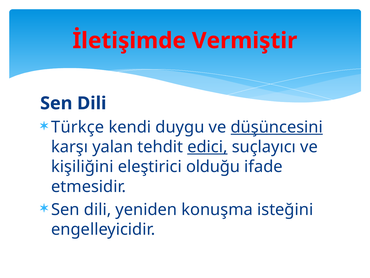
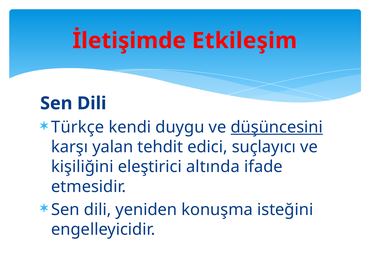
Vermiştir: Vermiştir -> Etkileşim (244, 41)
edici underline: present -> none (207, 147)
olduğu: olduğu -> altında (213, 167)
